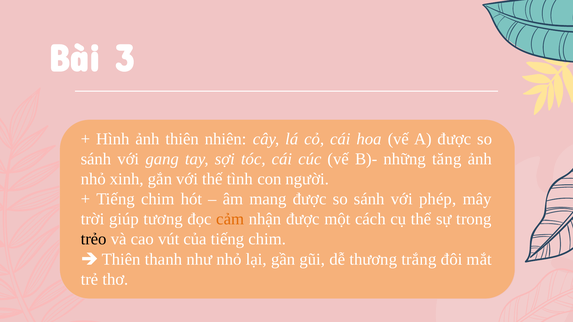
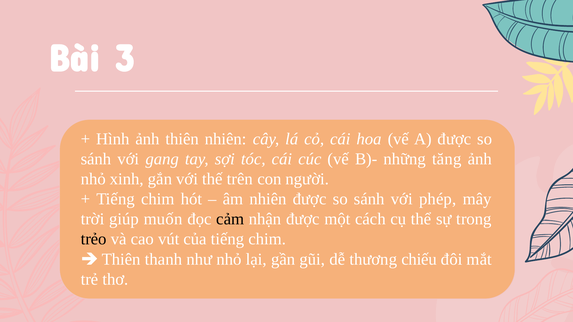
tình: tình -> trên (240, 179)
âm mang: mang -> nhiên (268, 199)
tương: tương -> muốn (163, 219)
cảm colour: orange -> black (230, 219)
trắng: trắng -> chiếu (419, 259)
